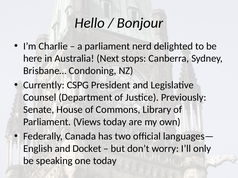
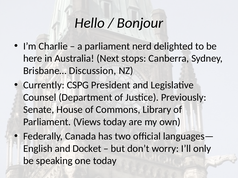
Condoning: Condoning -> Discussion (93, 71)
